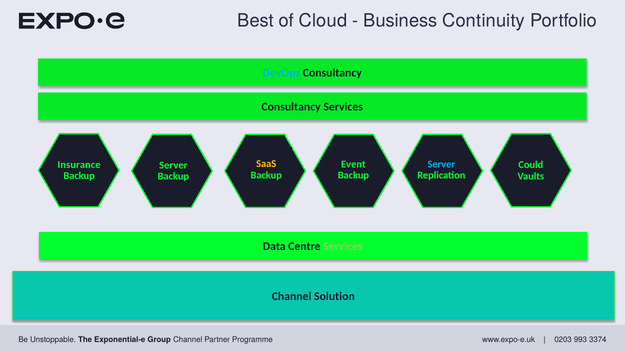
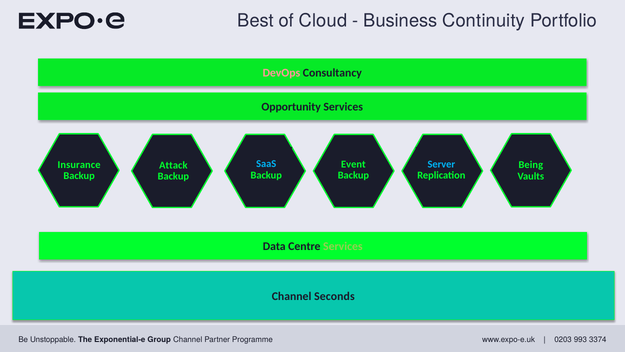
DevOps colour: light blue -> pink (281, 73)
Consultancy: Consultancy -> Opportunity (291, 107)
SaaS colour: yellow -> light blue (266, 164)
Could: Could -> Being (531, 165)
Server: Server -> Attack (173, 165)
Solution: Solution -> Seconds (334, 296)
